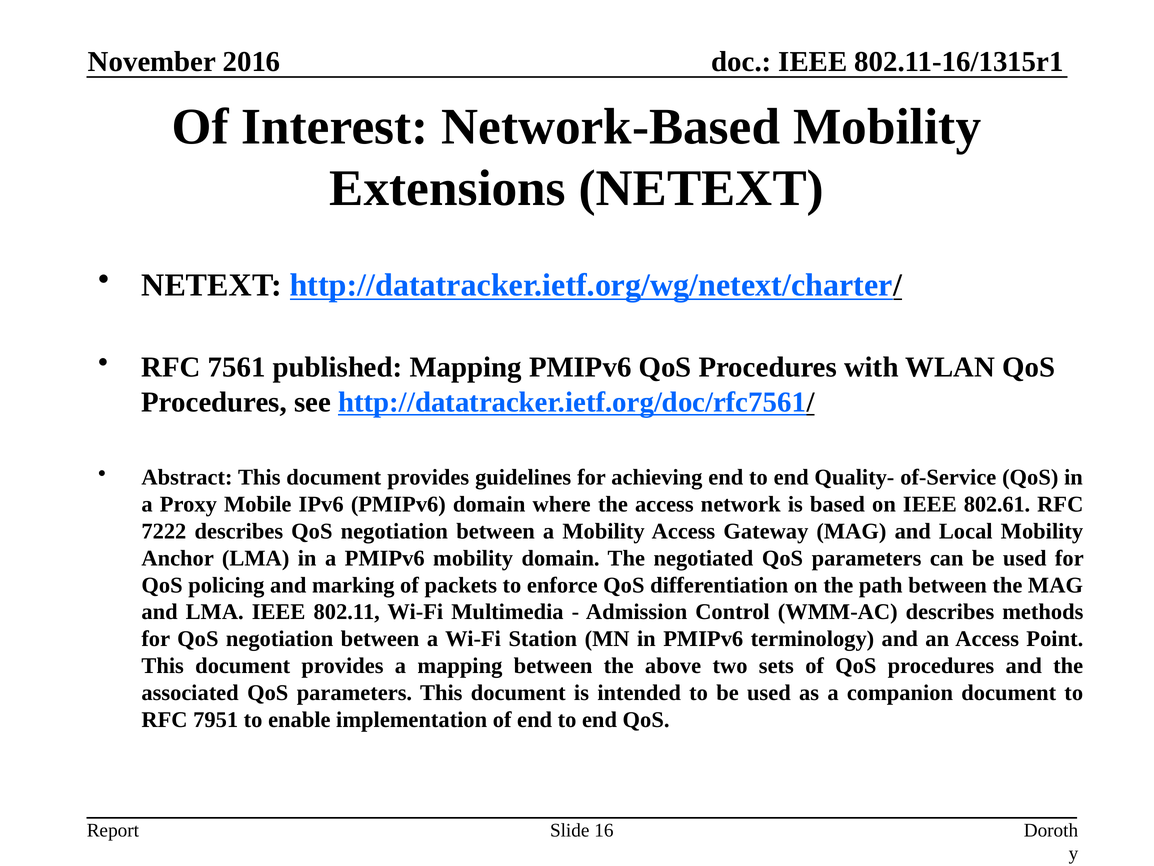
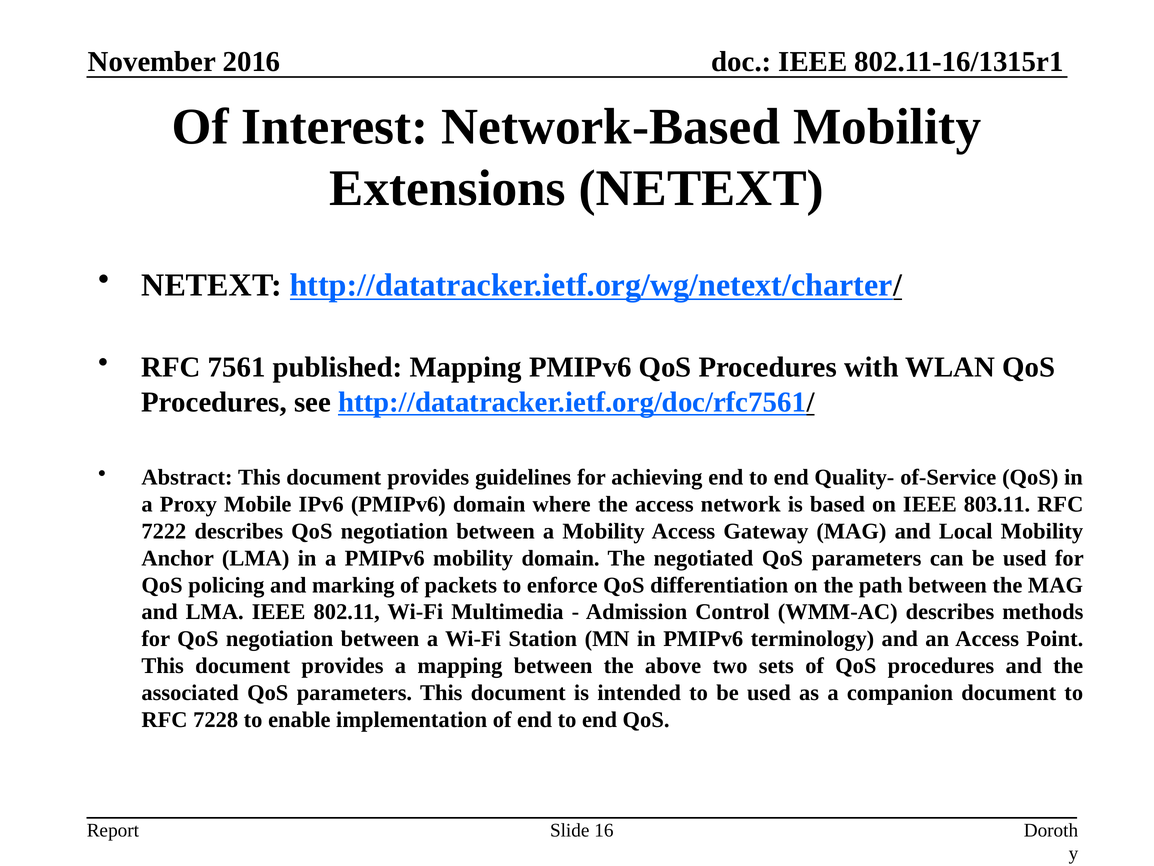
802.61: 802.61 -> 803.11 (997, 504)
7951: 7951 -> 7228 (216, 719)
